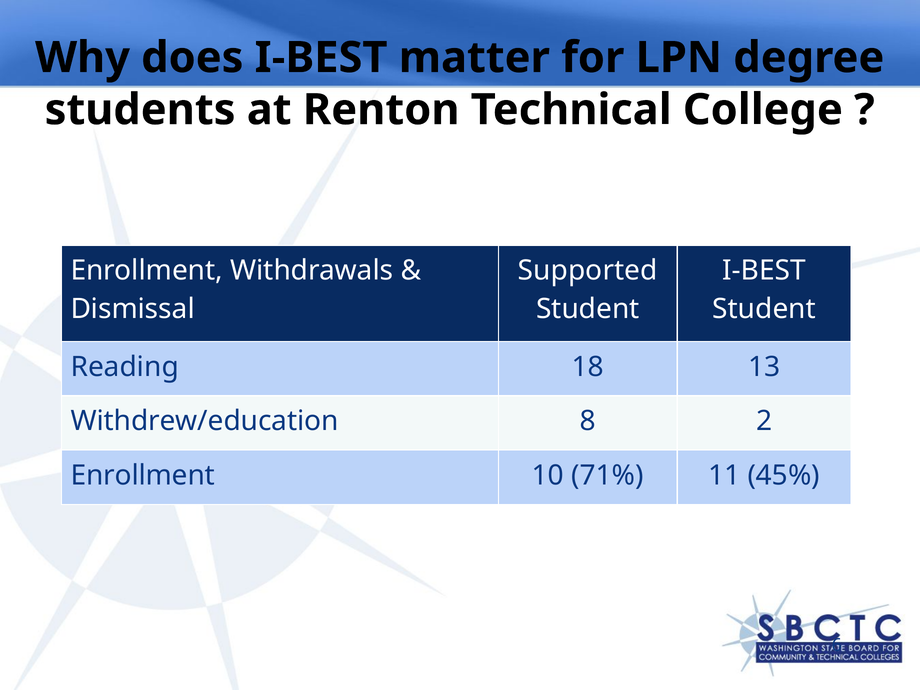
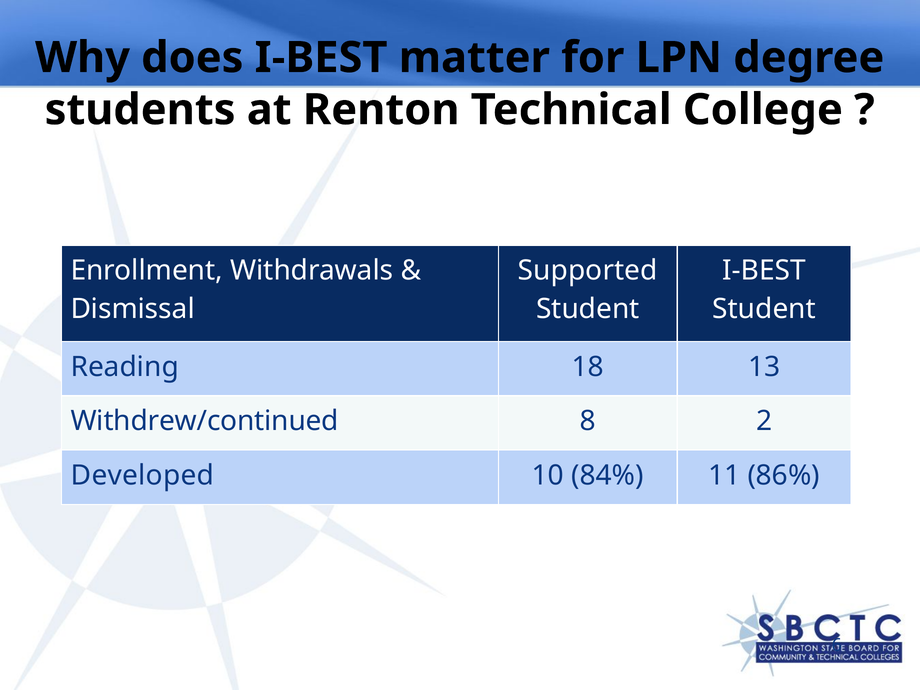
Withdrew/education: Withdrew/education -> Withdrew/continued (205, 421)
Enrollment: Enrollment -> Developed (143, 475)
71%: 71% -> 84% (607, 475)
45%: 45% -> 86% (784, 475)
